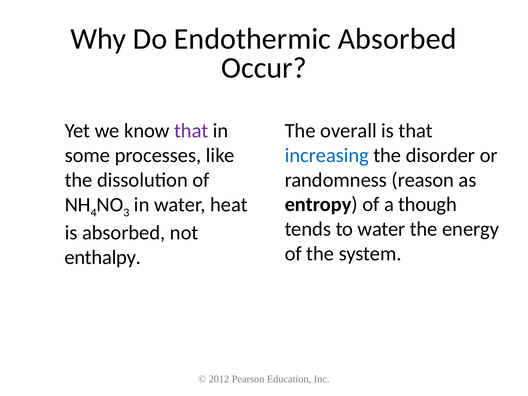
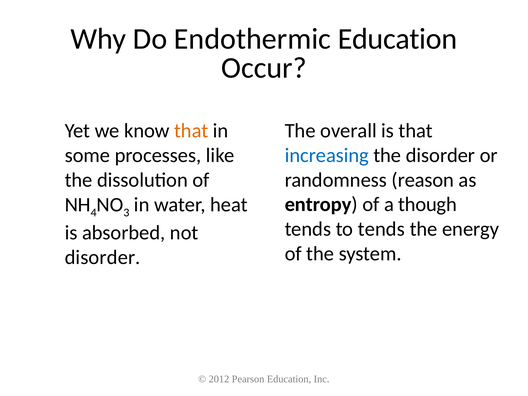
Endothermic Absorbed: Absorbed -> Education (397, 39)
that colour: purple -> orange (191, 131)
to water: water -> tends (381, 229)
enthalpy: enthalpy -> disorder (103, 257)
